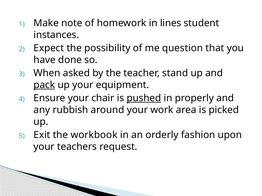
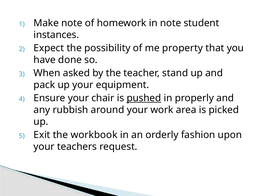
in lines: lines -> note (171, 23)
question: question -> property (183, 48)
pack underline: present -> none (44, 85)
